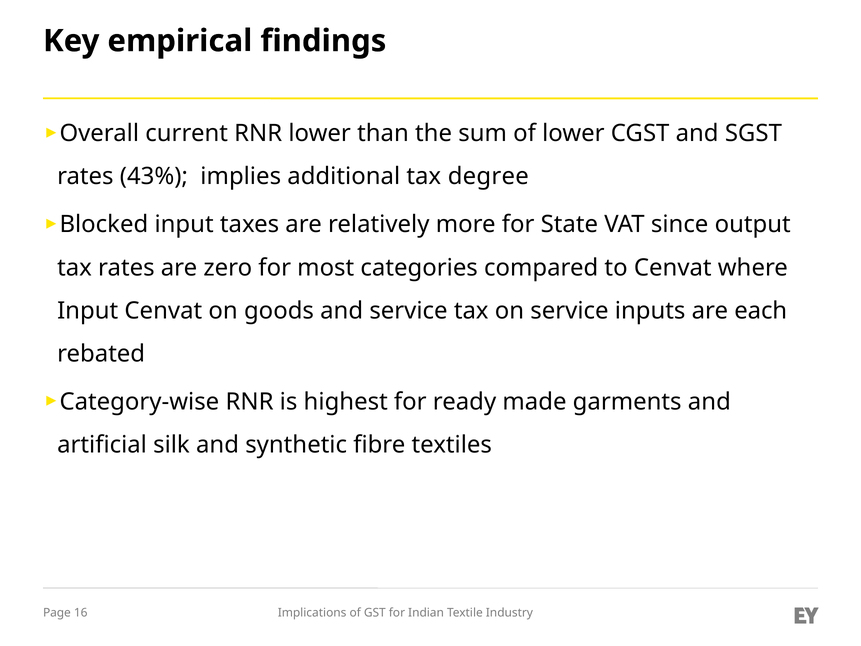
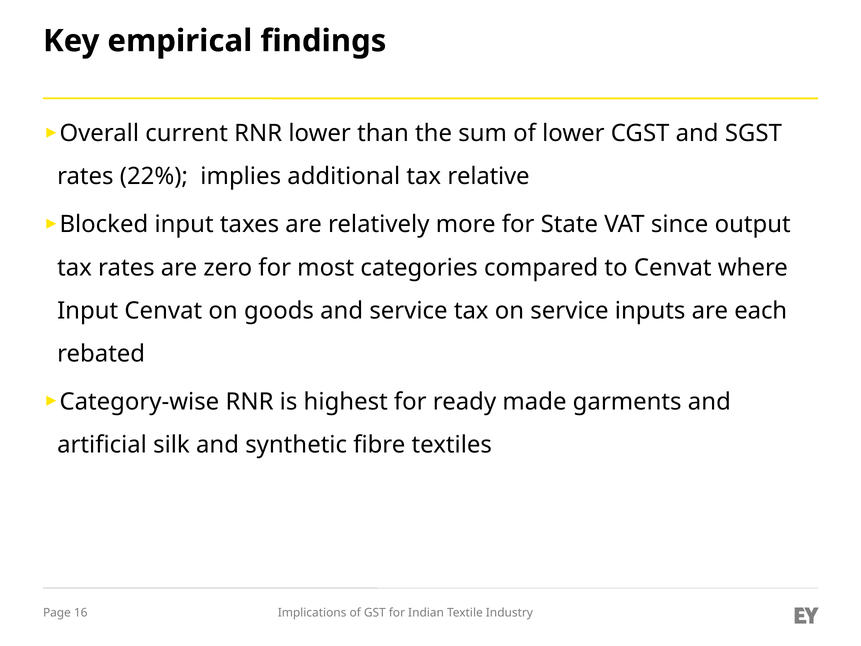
43%: 43% -> 22% (154, 177)
degree: degree -> relative (488, 177)
